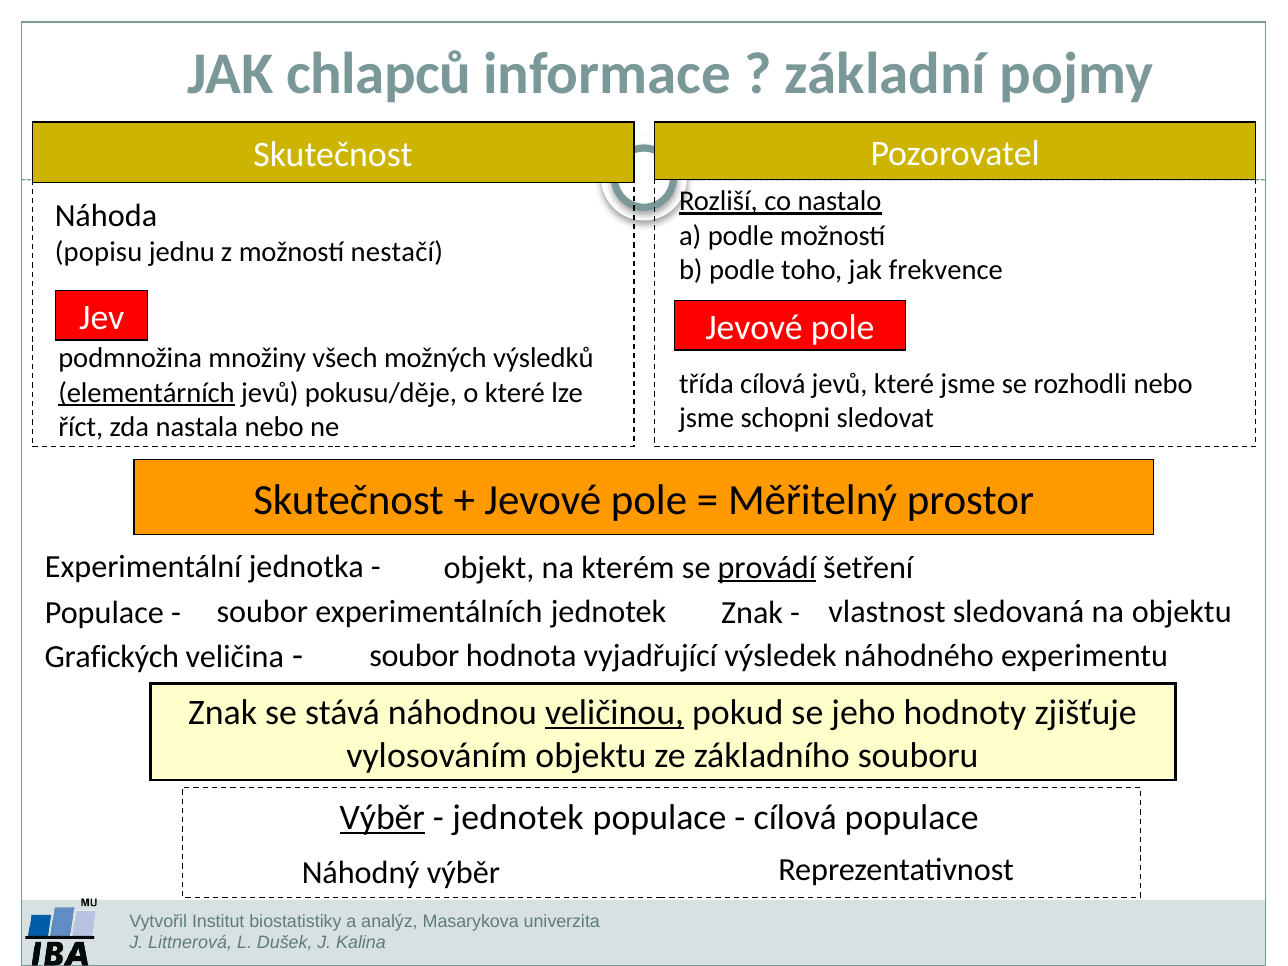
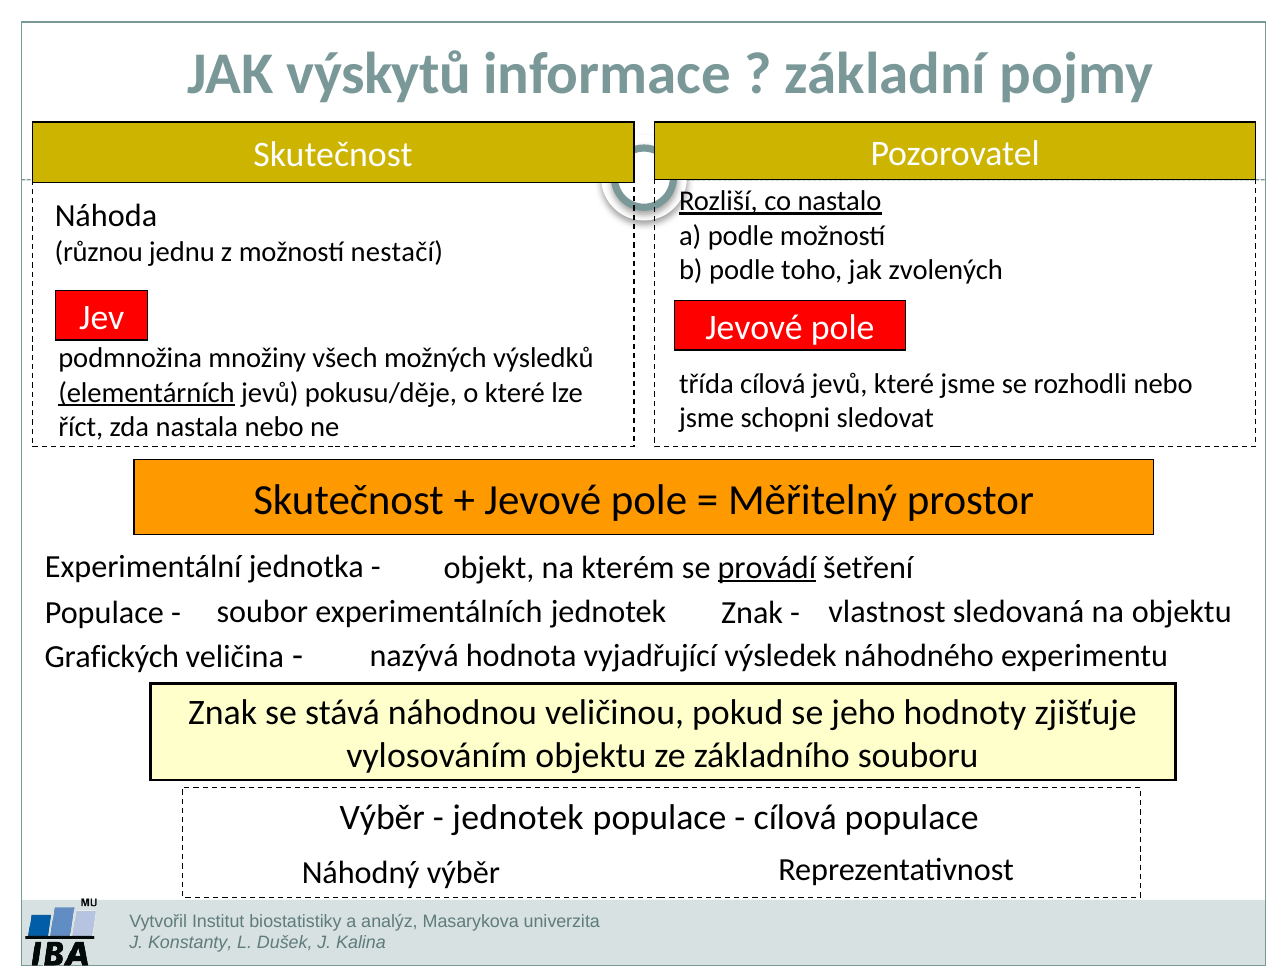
chlapců: chlapců -> výskytů (379, 74)
popisu: popisu -> různou (99, 252)
frekvence: frekvence -> zvolených (946, 270)
soubor: soubor -> nazývá (414, 656)
veličinou underline: present -> none (615, 713)
Výběr underline: present -> none (382, 818)
Littnerová: Littnerová -> Konstanty (190, 943)
